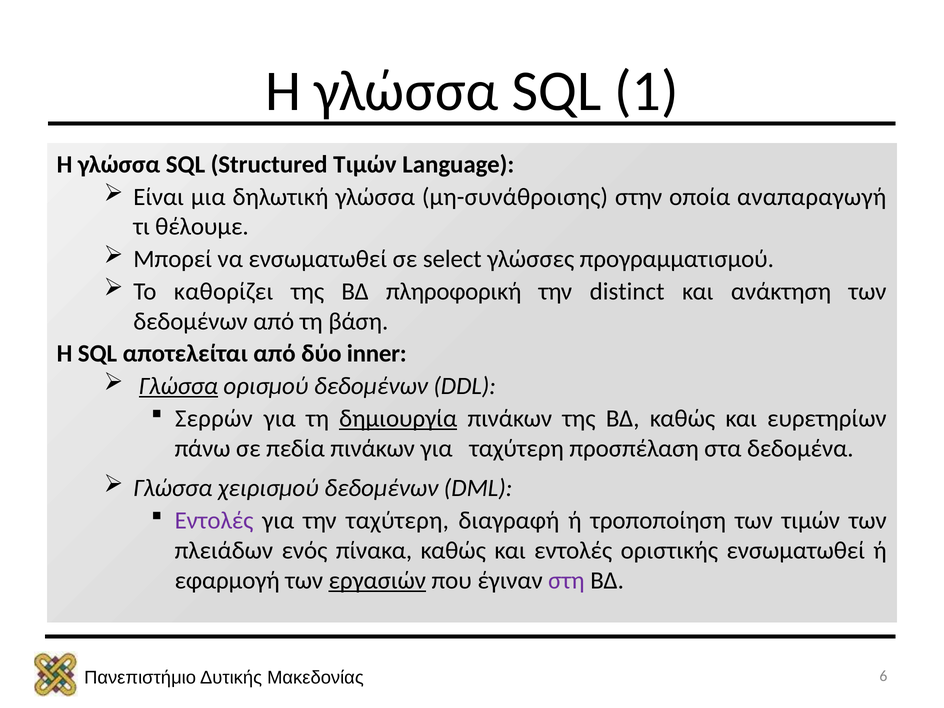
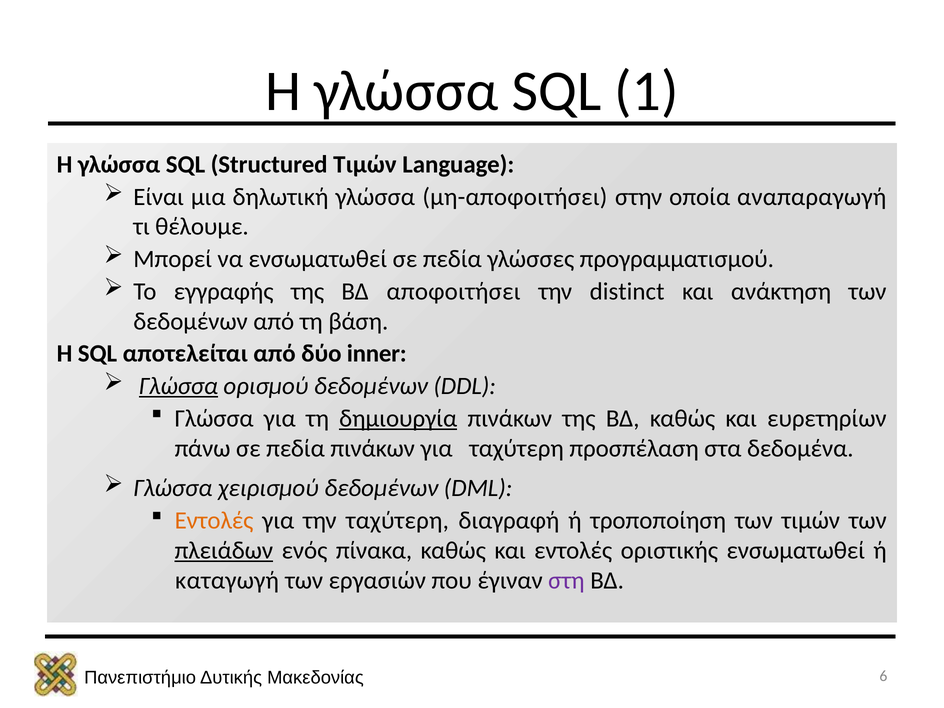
μη-συνάθροισης: μη-συνάθροισης -> μη-αποφοιτήσει (515, 197)
ενσωματωθεί σε select: select -> πεδία (452, 259)
καθορίζει: καθορίζει -> εγγραφής (224, 291)
πληροφορική: πληροφορική -> αποφοιτήσει (454, 291)
Σερρών: Σερρών -> Γλώσσα (214, 418)
Εντολές colour: purple -> orange (214, 521)
πλειάδων underline: none -> present (224, 550)
εφαρμογή: εφαρμογή -> καταγωγή (227, 580)
εργασιών underline: present -> none (377, 580)
